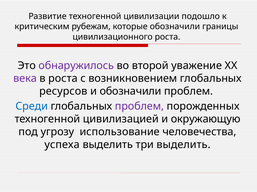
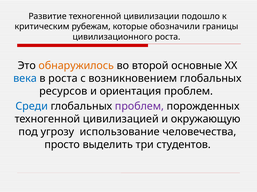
обнаружилось colour: purple -> orange (76, 66)
уважение: уважение -> основные (197, 66)
века colour: purple -> blue (25, 79)
и обозначили: обозначили -> ориентация (130, 92)
успеха: успеха -> просто (62, 145)
три выделить: выделить -> студентов (184, 145)
